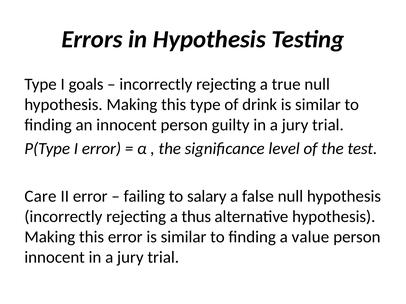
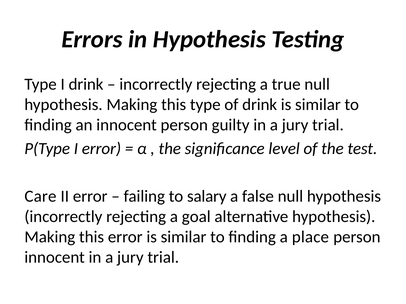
I goals: goals -> drink (86, 84)
thus: thus -> goal (196, 217)
value: value -> place (310, 237)
